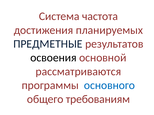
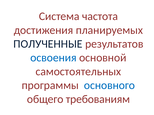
ПРЕДМЕТНЫЕ: ПРЕДМЕТНЫЕ -> ПОЛУЧЕННЫЕ (48, 44)
освоения colour: black -> blue (53, 58)
рассматриваются: рассматриваются -> самостоятельных (78, 72)
